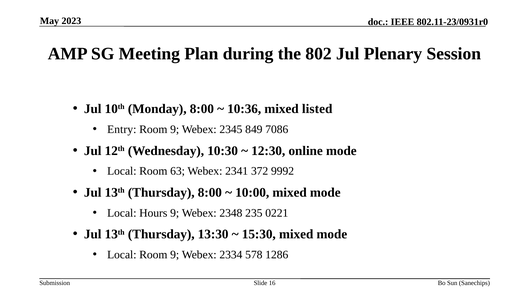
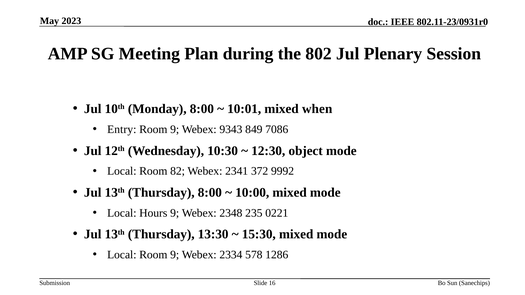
10:36: 10:36 -> 10:01 (244, 109)
listed: listed -> when (317, 109)
2345: 2345 -> 9343 (231, 130)
online: online -> object (306, 151)
63: 63 -> 82 (178, 171)
